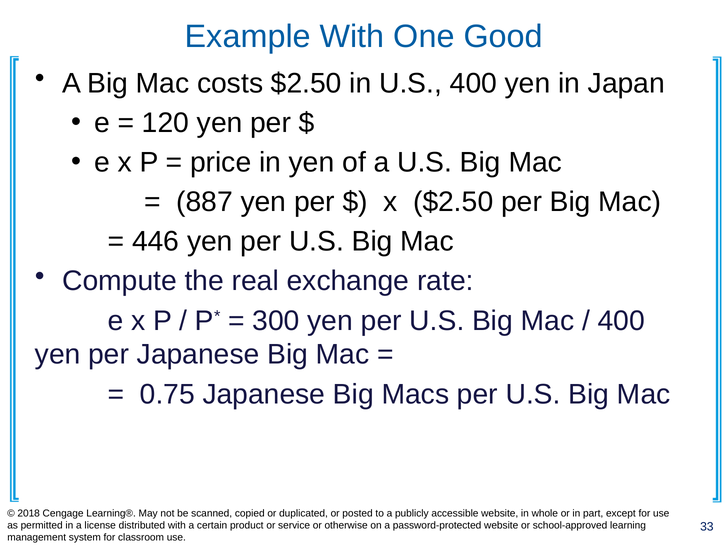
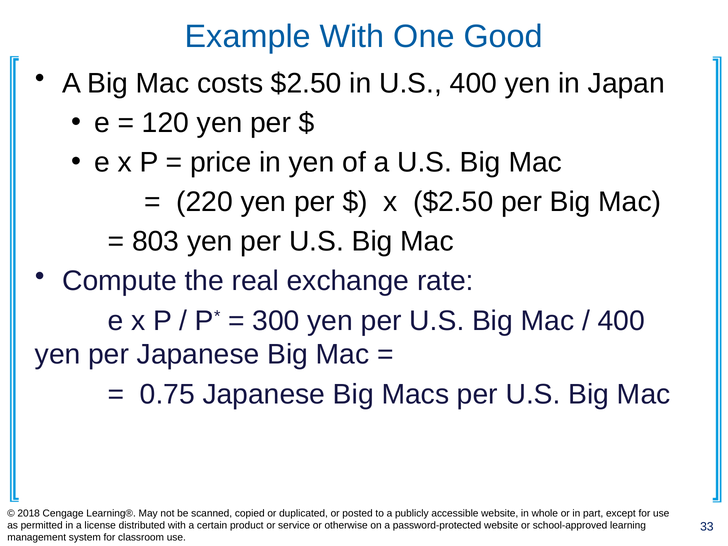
887: 887 -> 220 (205, 202)
446: 446 -> 803 (156, 242)
